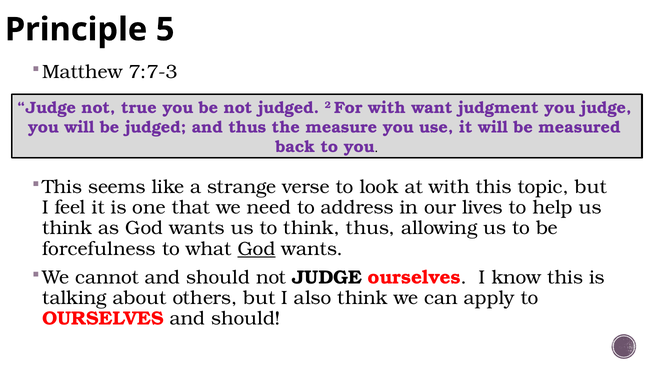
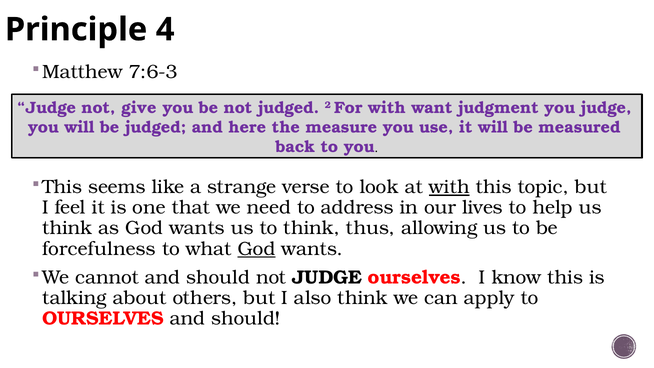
5: 5 -> 4 (165, 30)
7:7-3: 7:7-3 -> 7:6-3 (153, 72)
true: true -> give (139, 108)
and thus: thus -> here (247, 127)
with underline: none -> present (449, 187)
